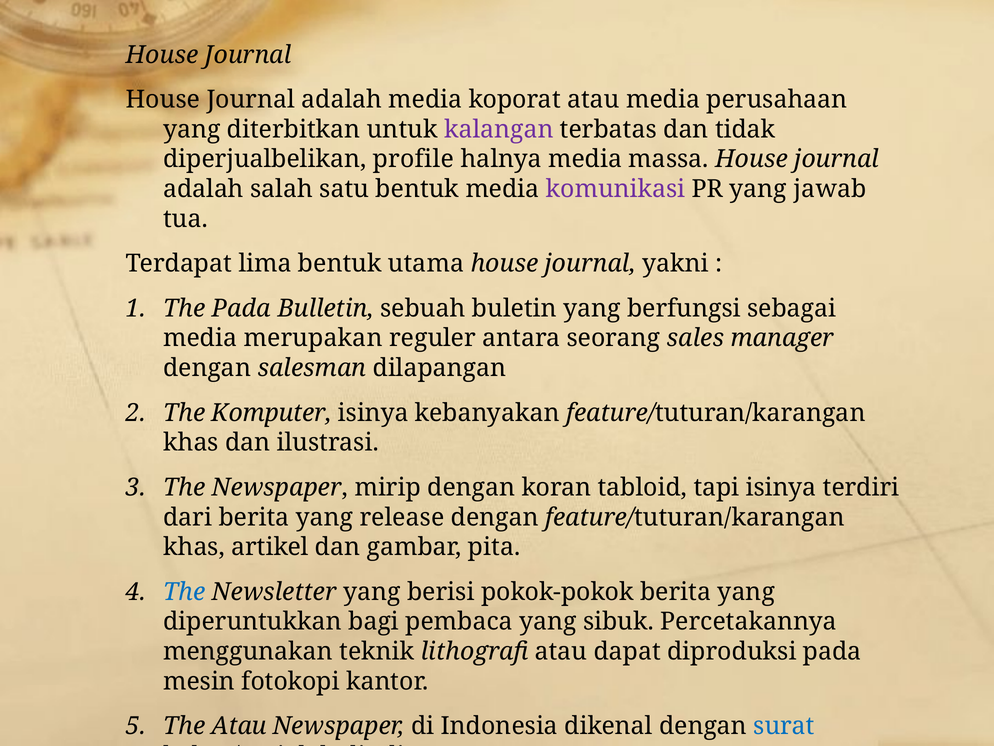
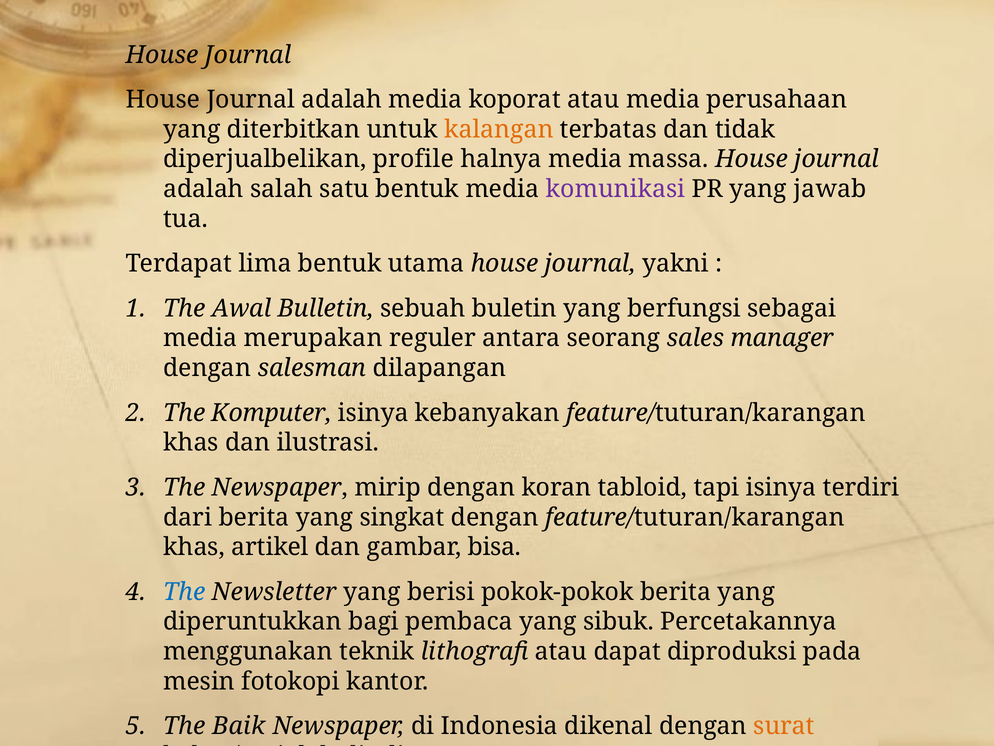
kalangan colour: purple -> orange (499, 129)
The Pada: Pada -> Awal (242, 308)
release: release -> singkat (402, 517)
pita: pita -> bisa (494, 547)
The Atau: Atau -> Baik (239, 726)
surat colour: blue -> orange (784, 726)
